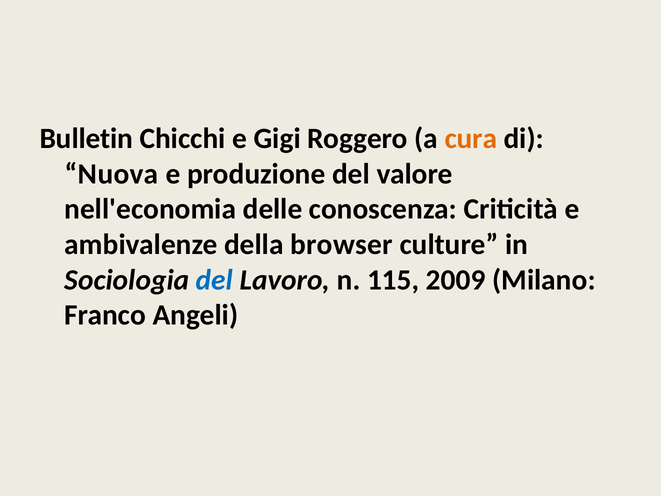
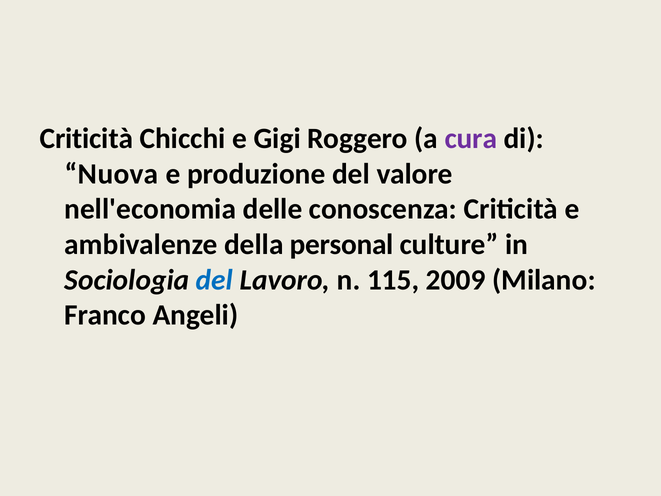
Bulletin: Bulletin -> Criticità (86, 139)
cura colour: orange -> purple (471, 139)
browser: browser -> personal (342, 244)
